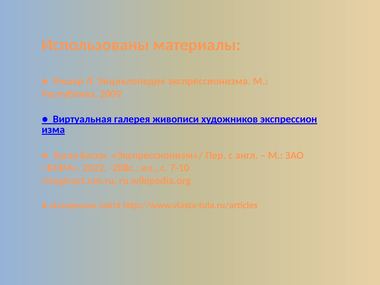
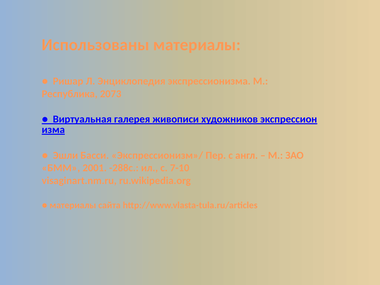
2009: 2009 -> 2073 (111, 94)
2022: 2022 -> 2001 (95, 168)
